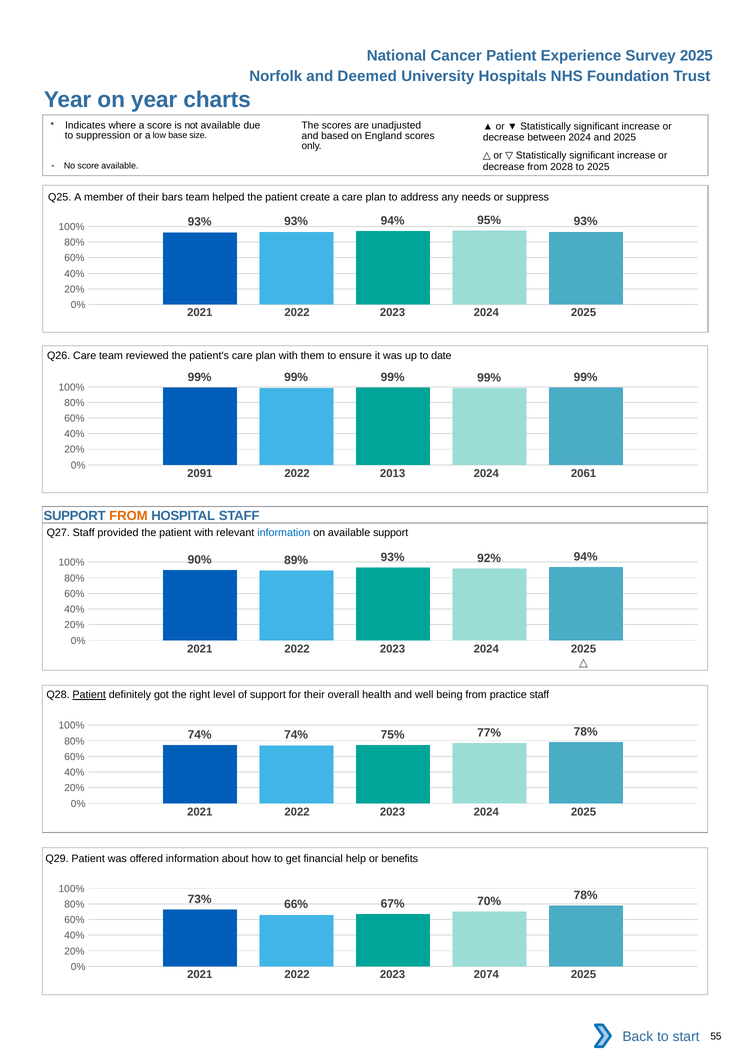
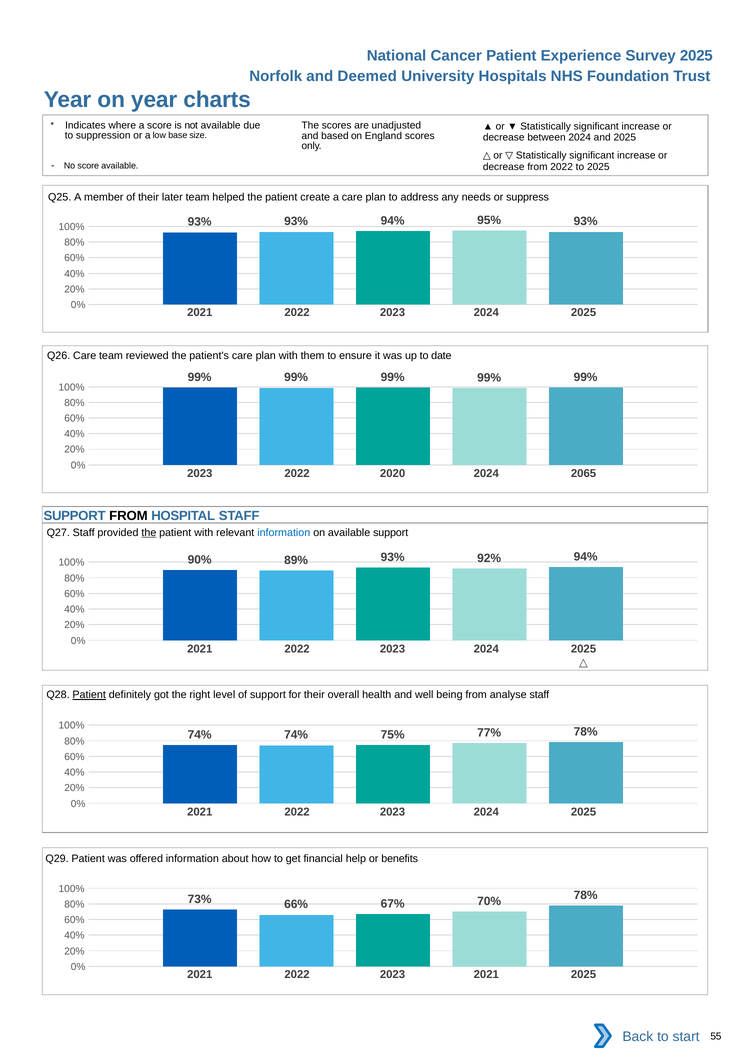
from 2028: 2028 -> 2022 (562, 167)
bars: bars -> later (172, 197)
2091: 2091 -> 2023 (200, 473)
2013: 2013 -> 2020 (393, 473)
2061: 2061 -> 2065 (584, 473)
FROM colour: orange -> black (128, 516)
the underline: none -> present (149, 533)
practice: practice -> analyse (508, 695)
2023 2074: 2074 -> 2021 (486, 975)
